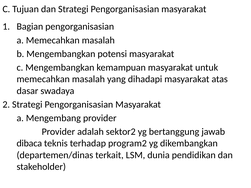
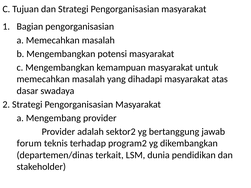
dibaca: dibaca -> forum (29, 144)
